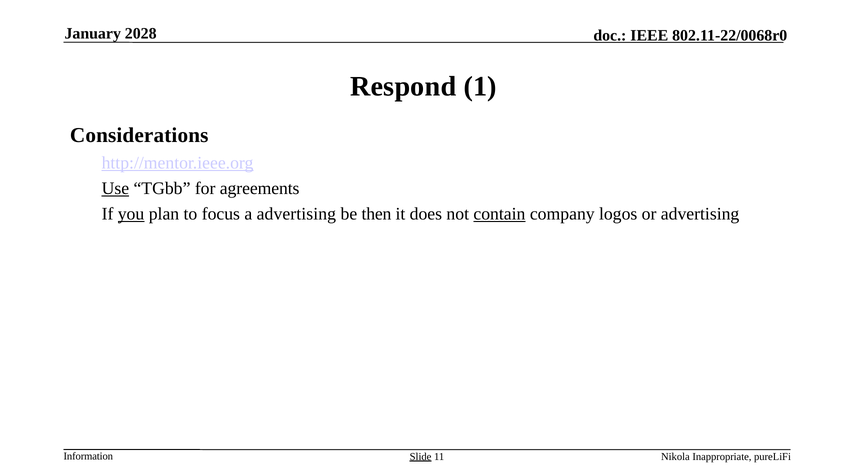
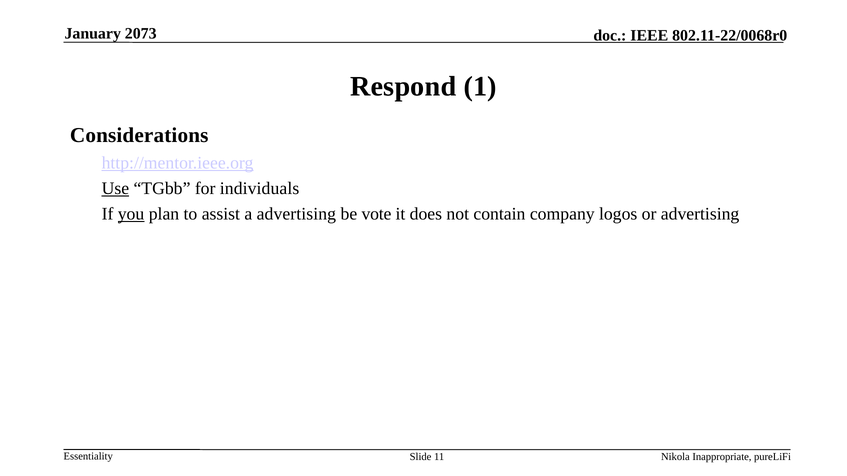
2028: 2028 -> 2073 (141, 34)
agreements: agreements -> individuals (260, 189)
focus: focus -> assist (221, 214)
then: then -> vote (376, 214)
contain underline: present -> none (499, 214)
Information: Information -> Essentiality (88, 457)
Slide underline: present -> none (421, 457)
